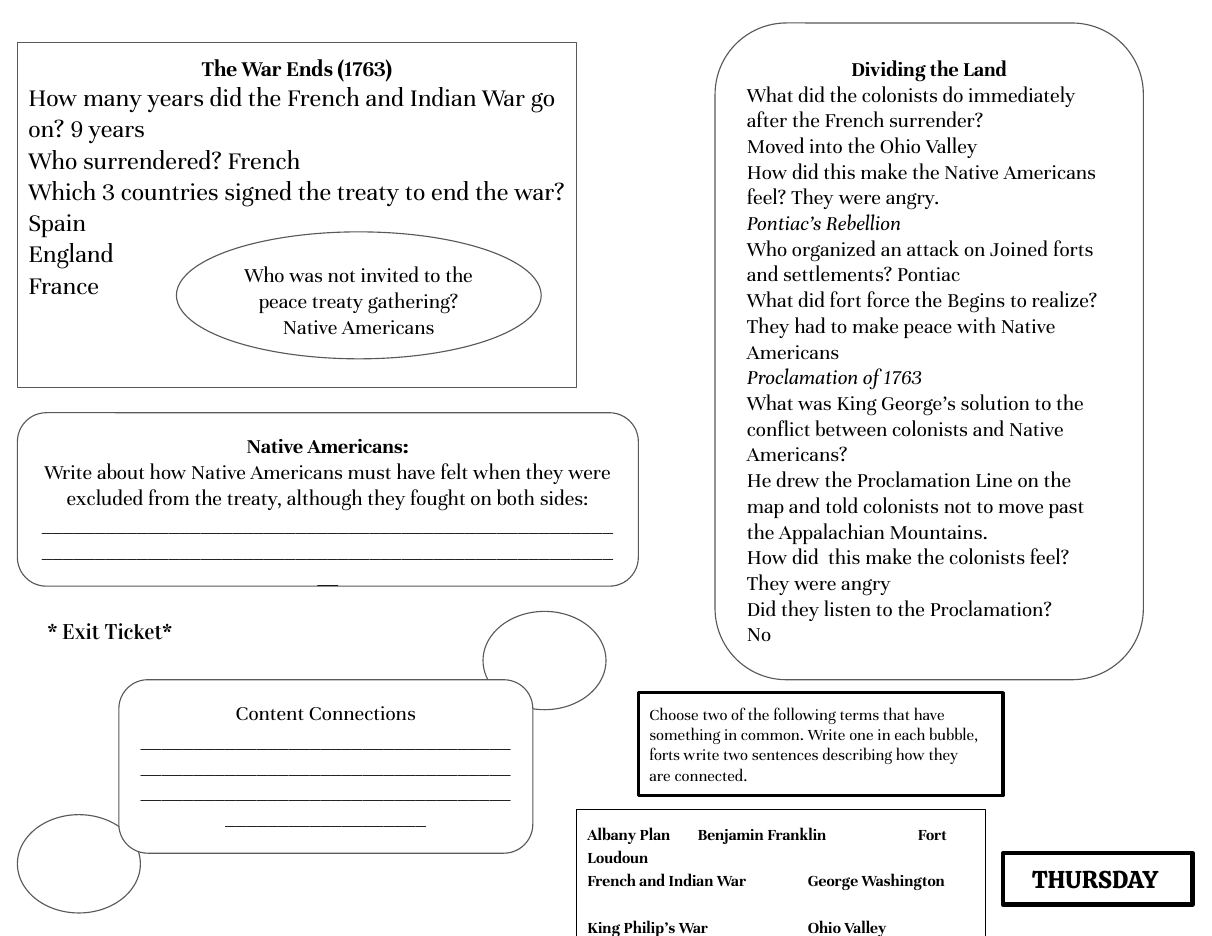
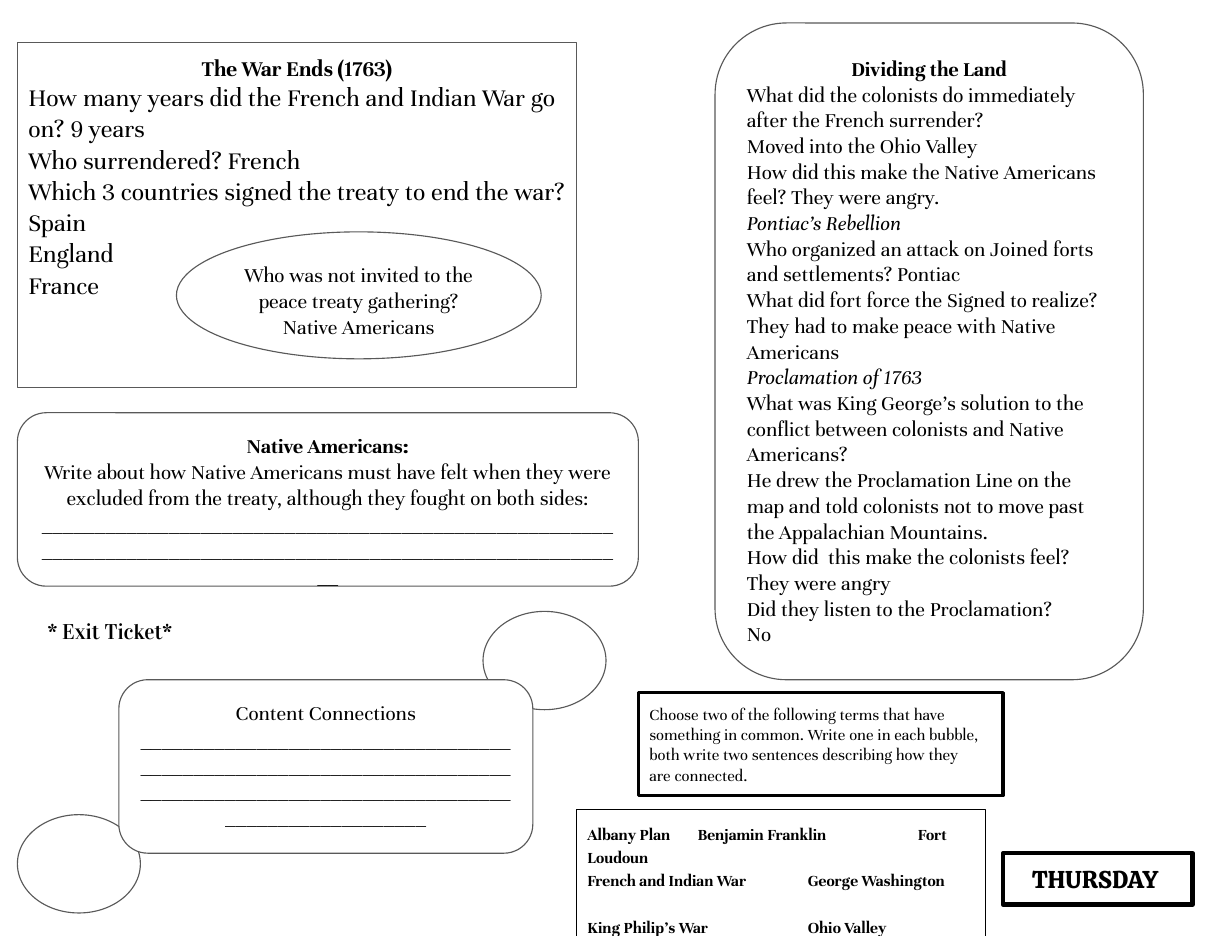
the Begins: Begins -> Signed (976, 301)
forts: forts -> both (665, 756)
